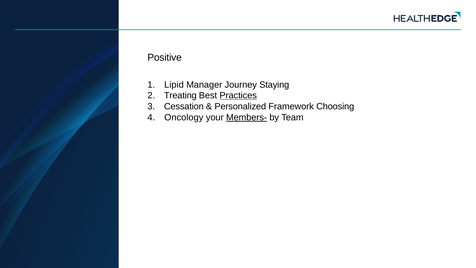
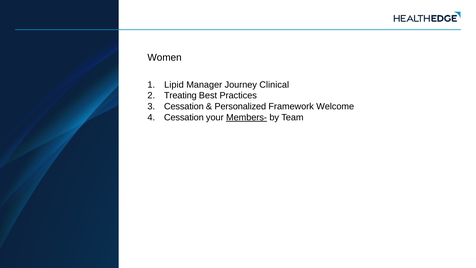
Positive: Positive -> Women (165, 58)
Staying: Staying -> Clinical (274, 85)
Practices underline: present -> none (238, 96)
Choosing: Choosing -> Welcome (335, 106)
Oncology: Oncology -> Cessation (184, 117)
